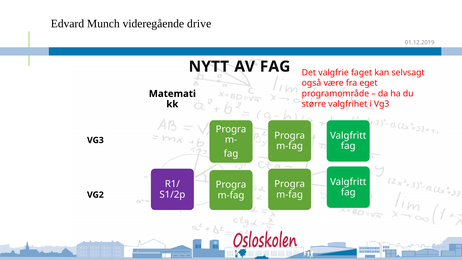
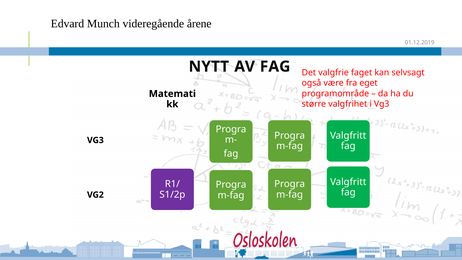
drive: drive -> årene (199, 24)
